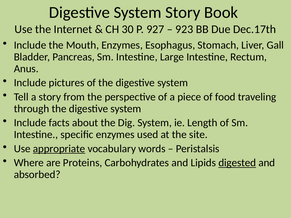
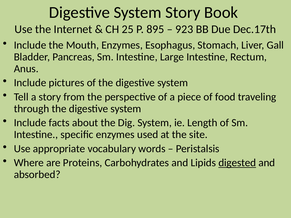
30: 30 -> 25 (128, 29)
927: 927 -> 895 (155, 29)
appropriate underline: present -> none (59, 149)
